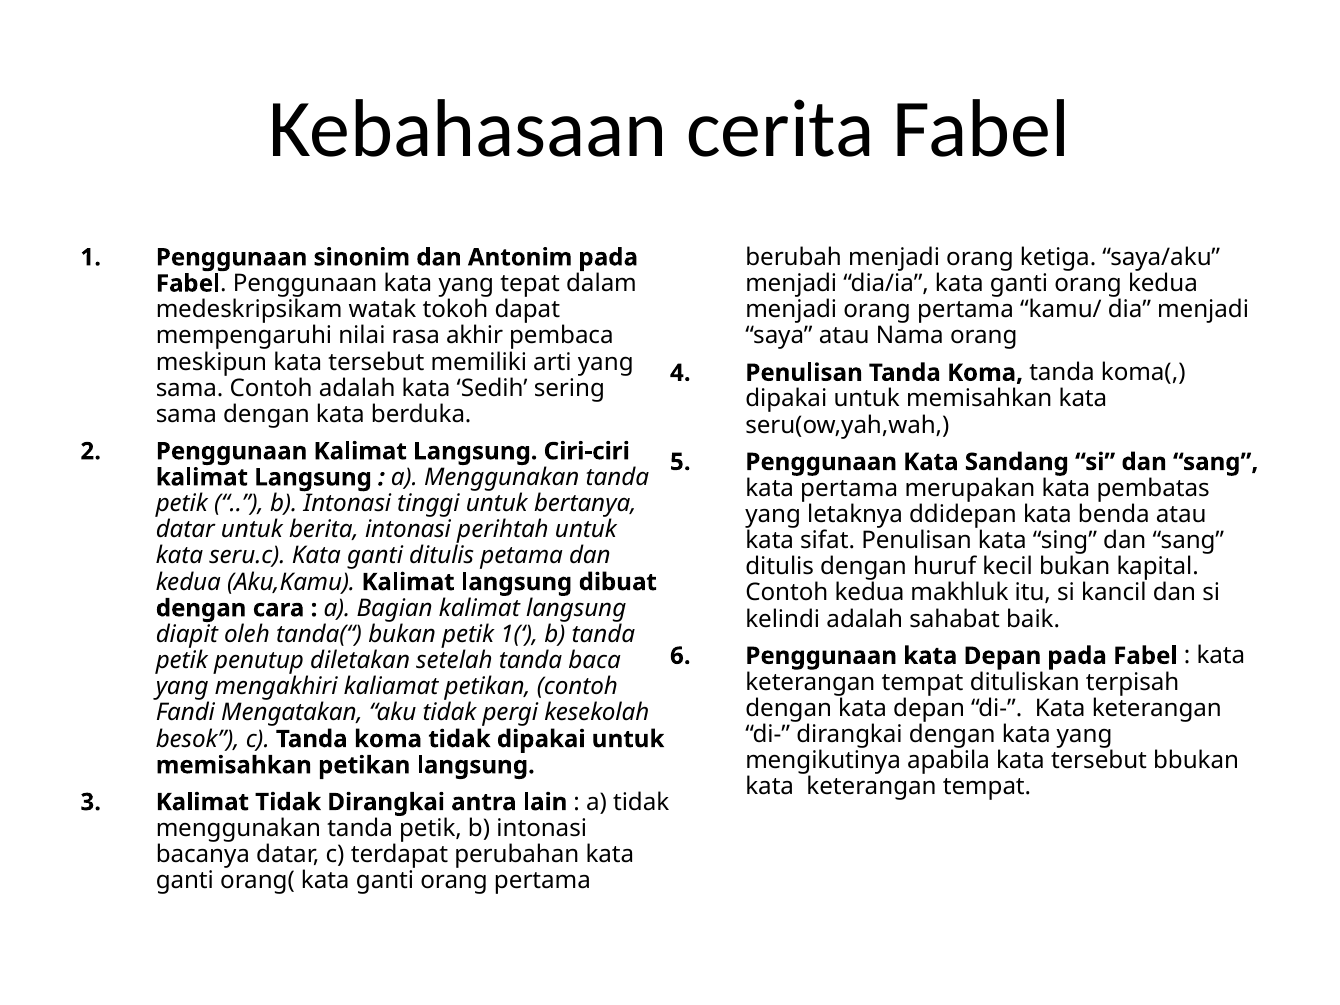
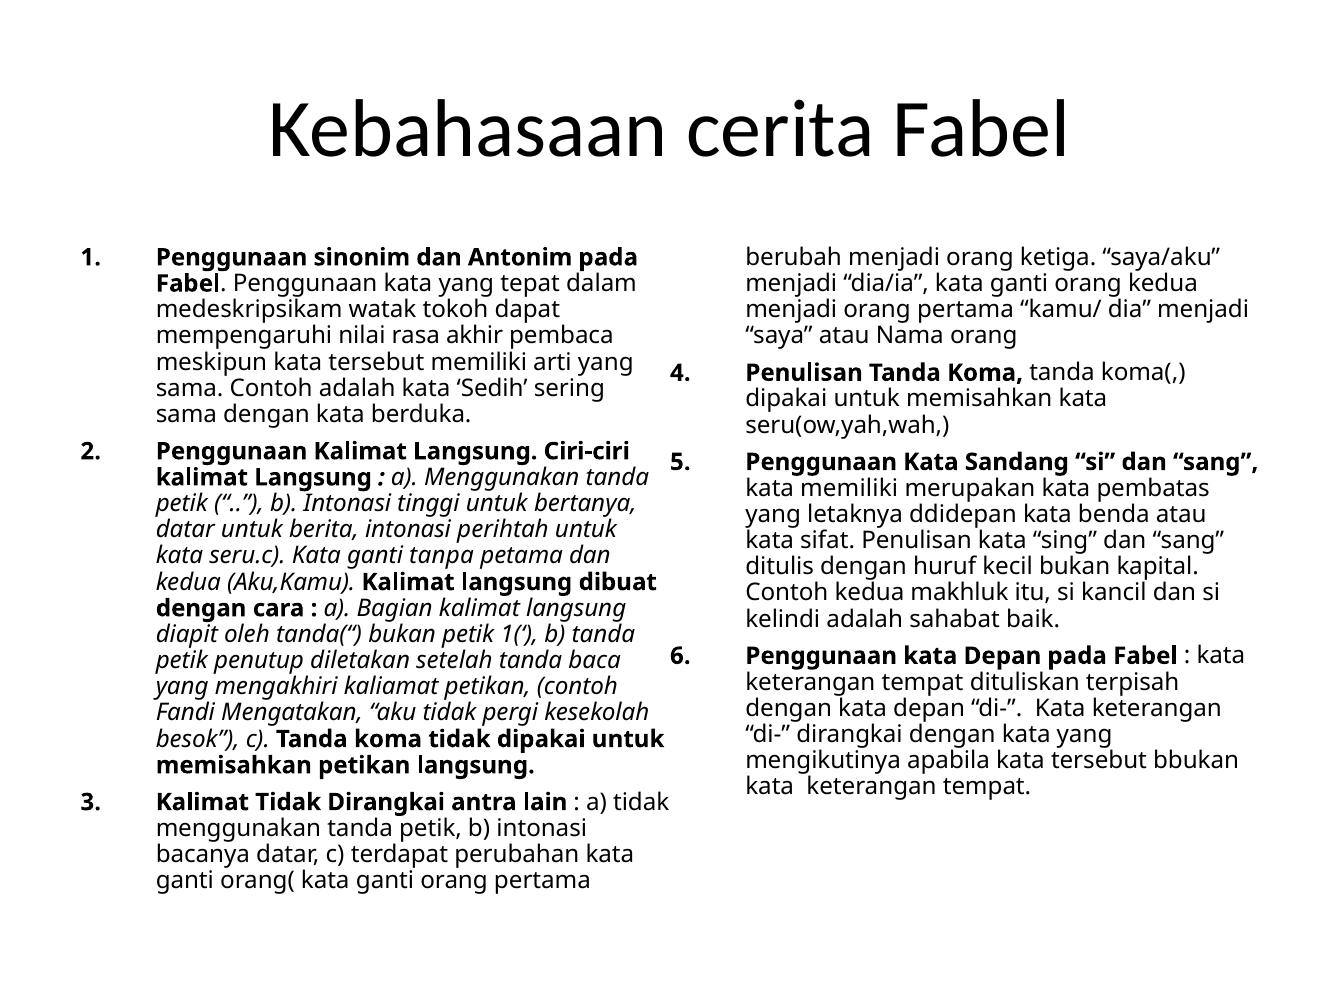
kata pertama: pertama -> memiliki (849, 488)
ganti ditulis: ditulis -> tanpa (442, 556)
